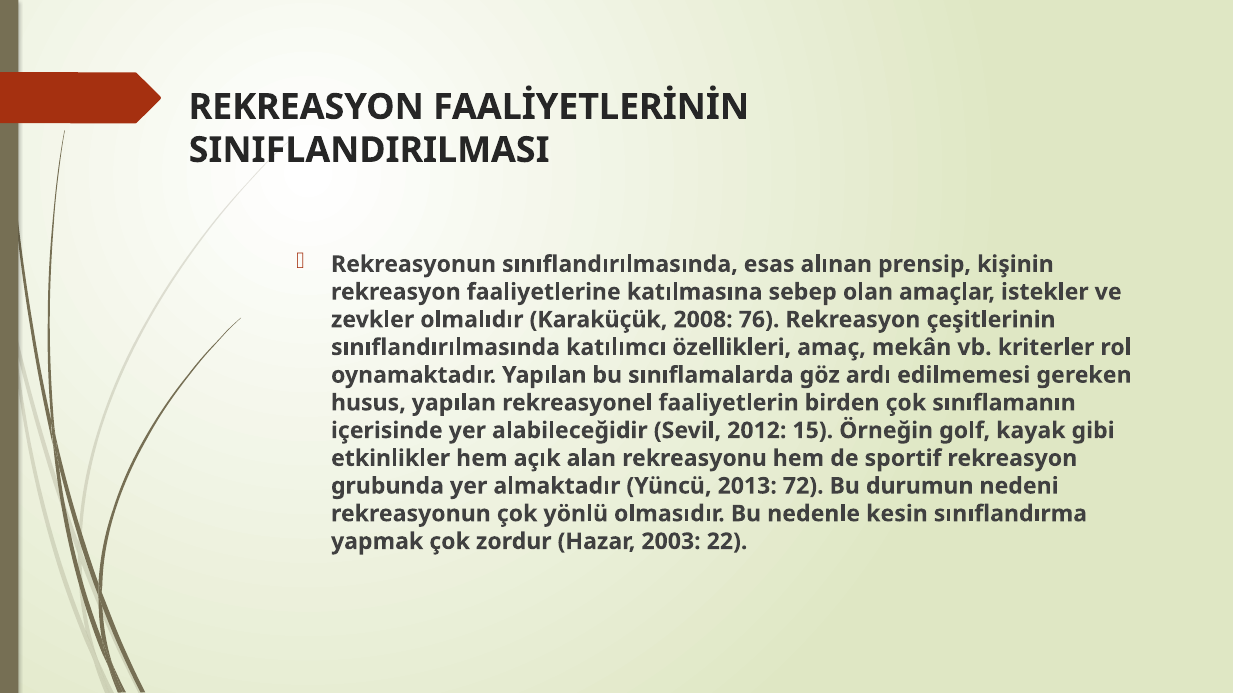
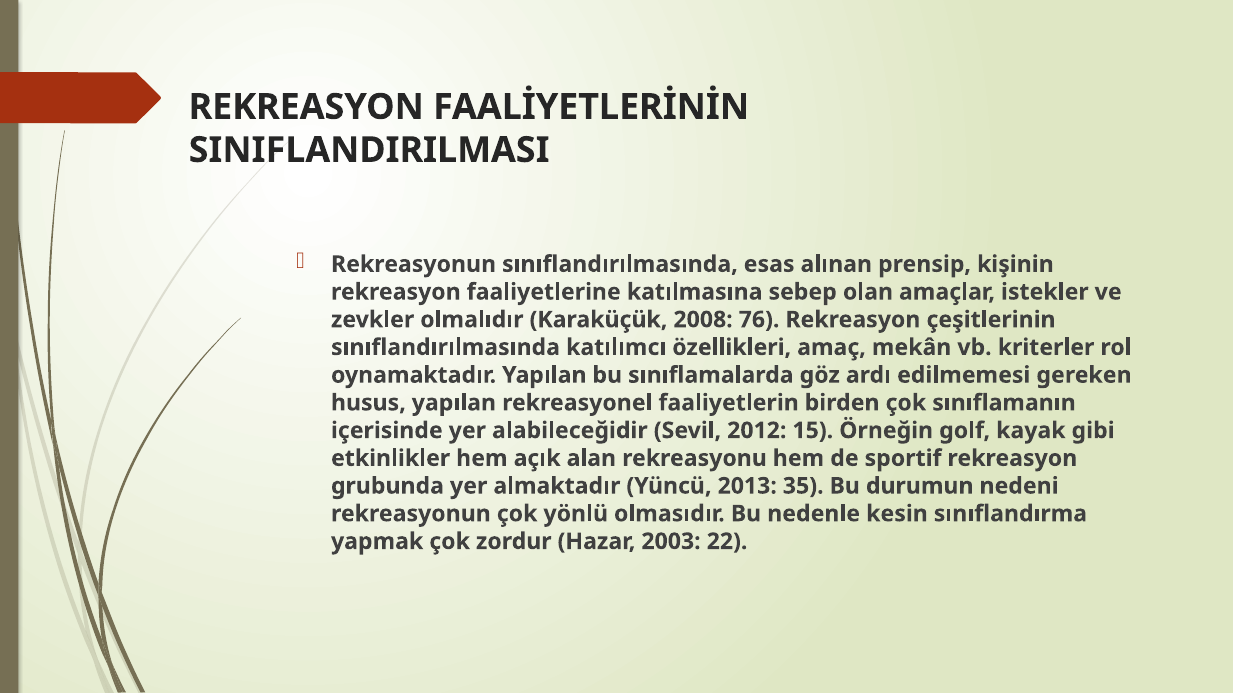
72: 72 -> 35 (803, 486)
